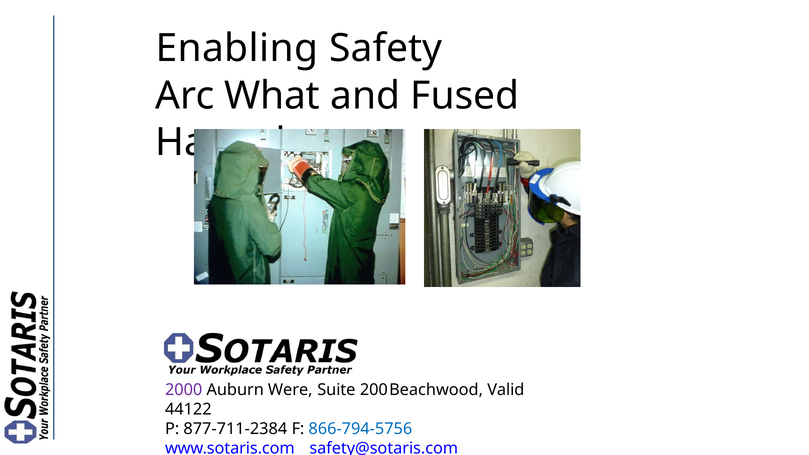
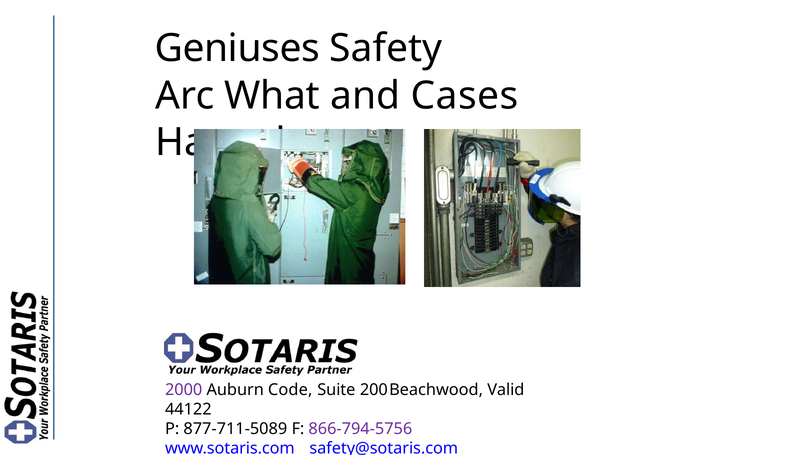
Enabling: Enabling -> Geniuses (237, 49)
Fused: Fused -> Cases (465, 96)
Were: Were -> Code (290, 390)
877-711-2384: 877-711-2384 -> 877-711-5089 (235, 429)
866-794-5756 colour: blue -> purple (360, 429)
